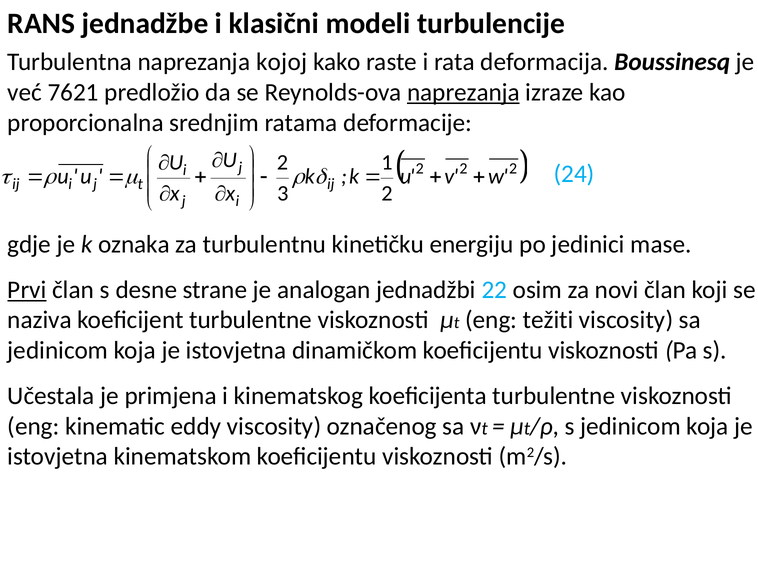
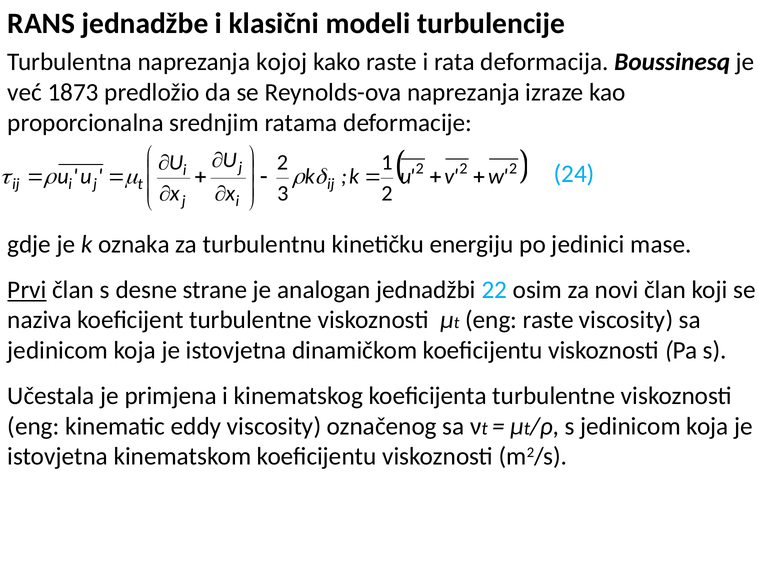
7621: 7621 -> 1873 (73, 92)
naprezanja underline: present -> none (463, 92)
eng težiti: težiti -> raste (548, 320)
